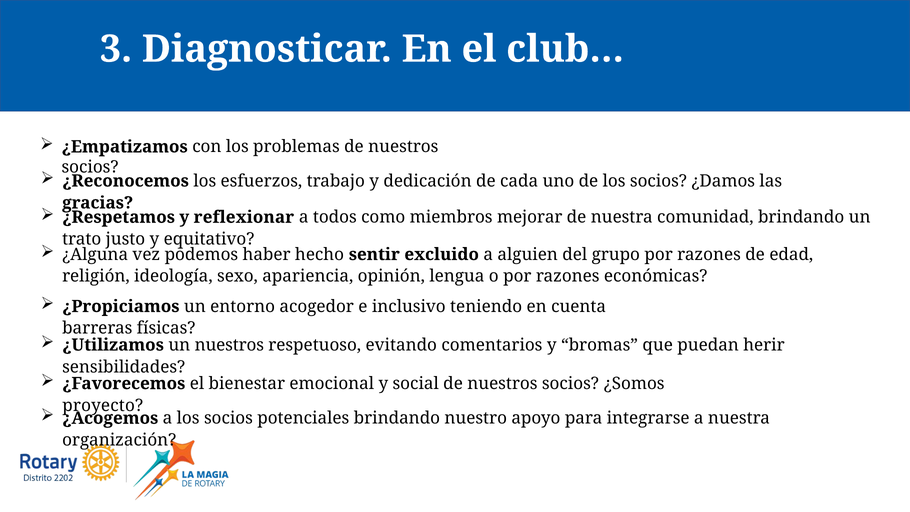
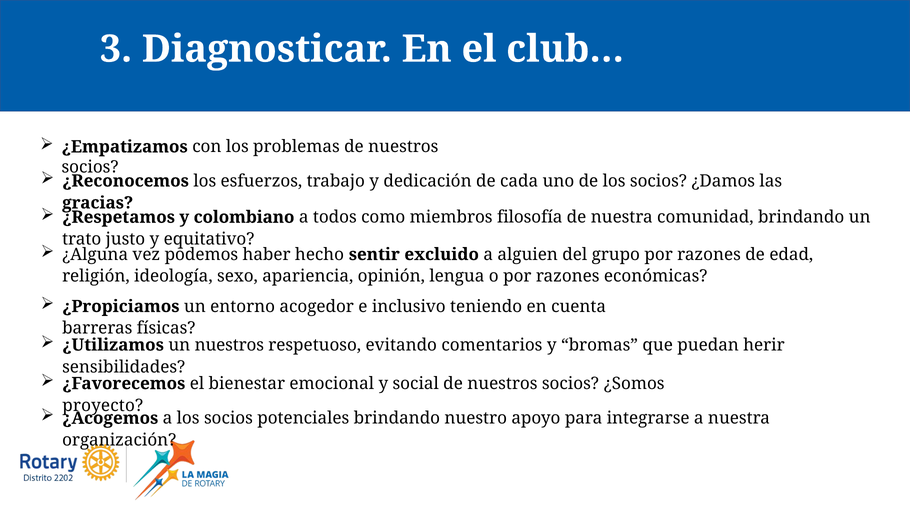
reflexionar: reflexionar -> colombiano (244, 217)
mejorar: mejorar -> filosofía (530, 217)
